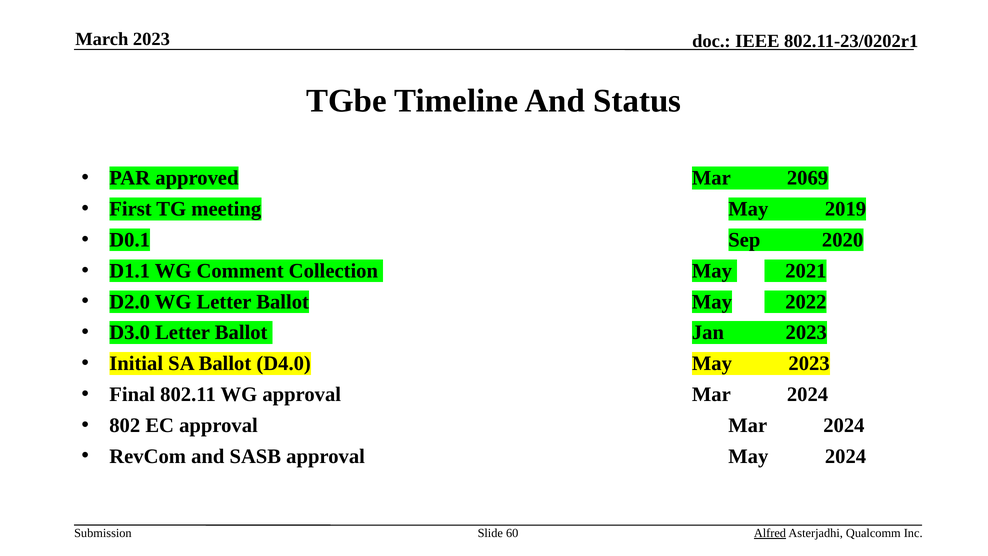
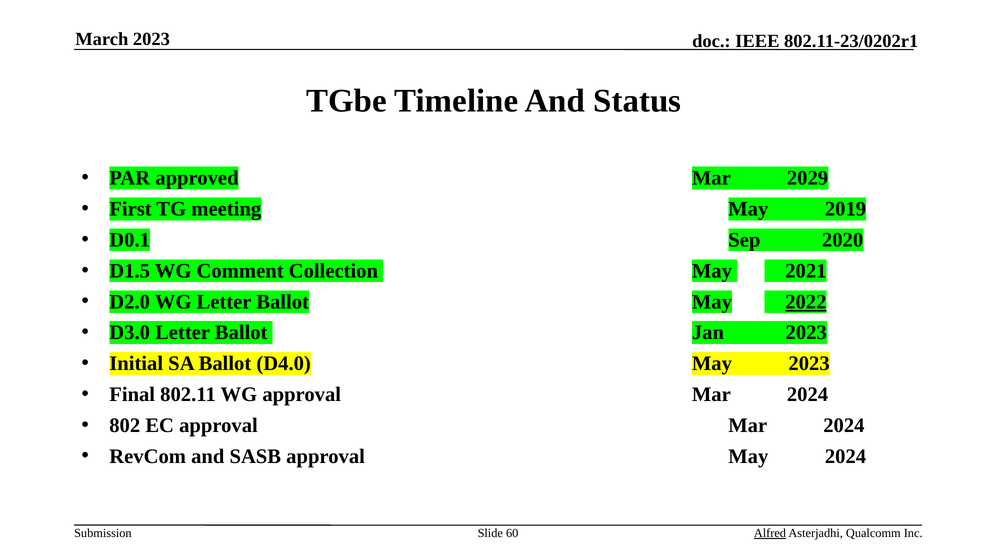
2069: 2069 -> 2029 (808, 178)
D1.1: D1.1 -> D1.5 (130, 271)
2022 underline: none -> present (806, 302)
